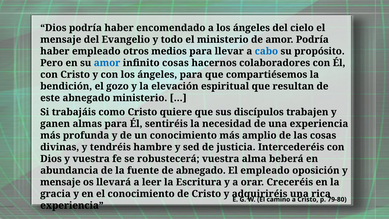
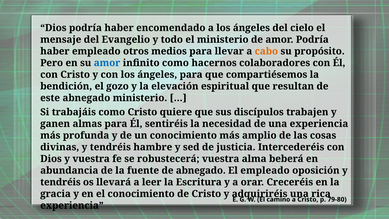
cabo colour: blue -> orange (266, 51)
infinito cosas: cosas -> como (175, 63)
mensaje: mensaje -> tendréis (60, 182)
